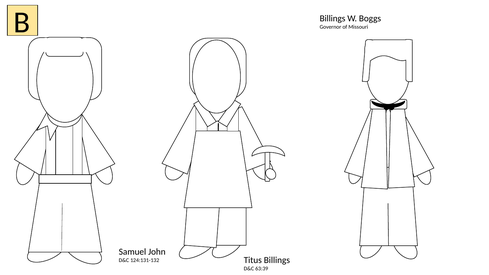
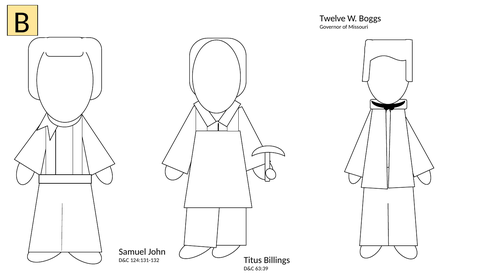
Billings: Billings -> Twelve (333, 18)
